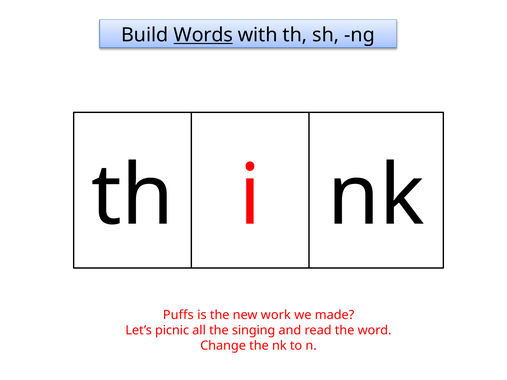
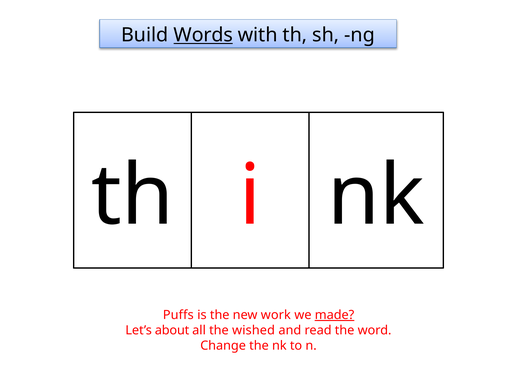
made underline: none -> present (335, 315)
picnic: picnic -> about (172, 331)
singing: singing -> wished (254, 331)
